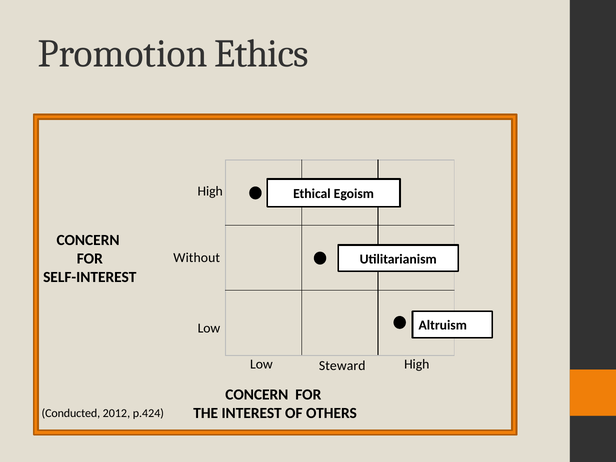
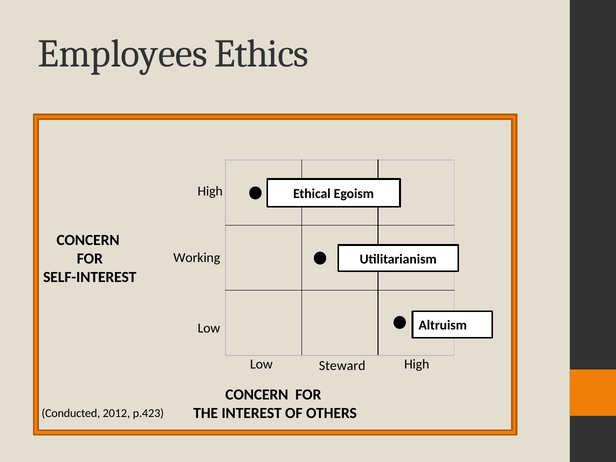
Promotion: Promotion -> Employees (123, 54)
Without: Without -> Working (197, 258)
p.424: p.424 -> p.423 (148, 413)
